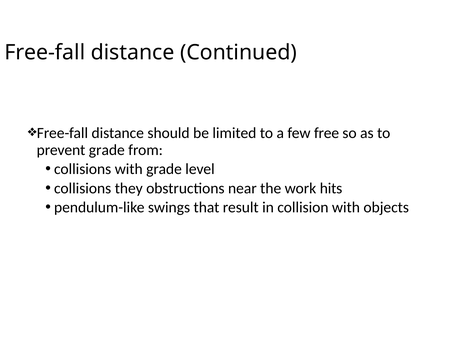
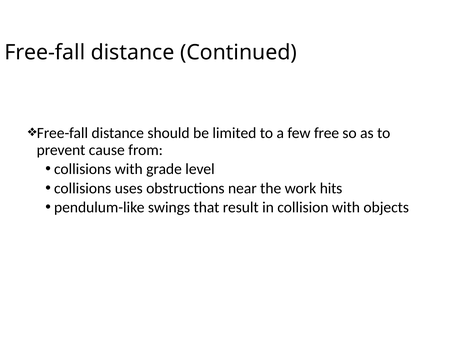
prevent grade: grade -> cause (107, 150)
they: they -> uses (129, 188)
